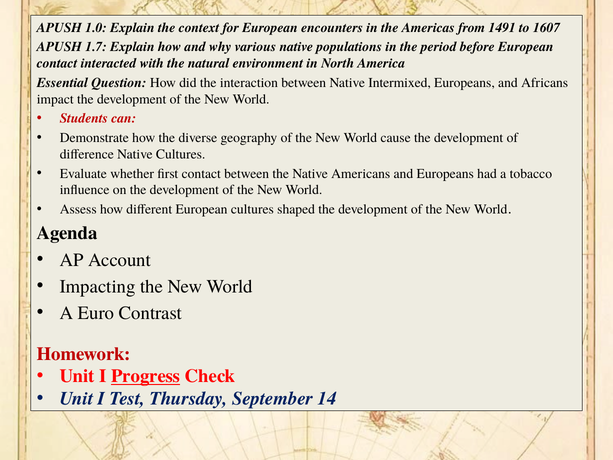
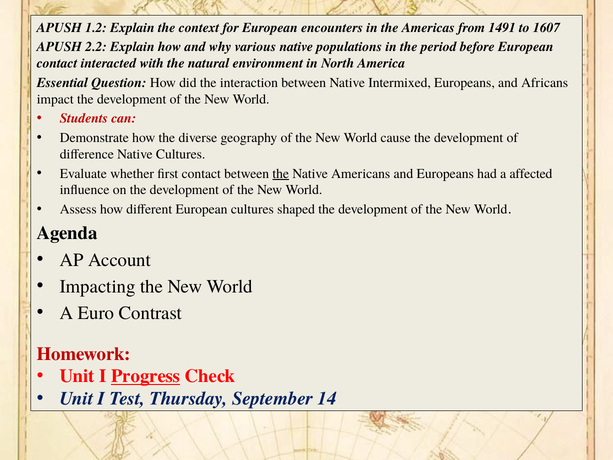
1.0: 1.0 -> 1.2 (96, 28)
1.7: 1.7 -> 2.2 (96, 47)
the underline: none -> present (281, 174)
tobacco: tobacco -> affected (531, 174)
